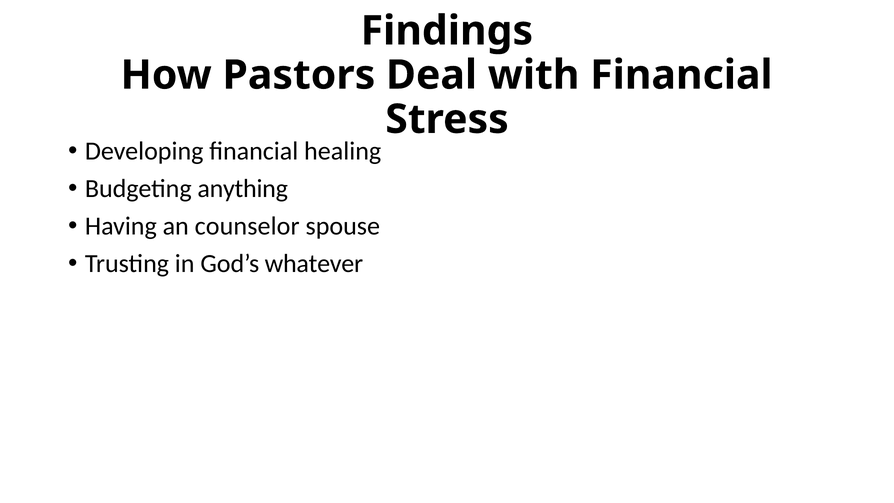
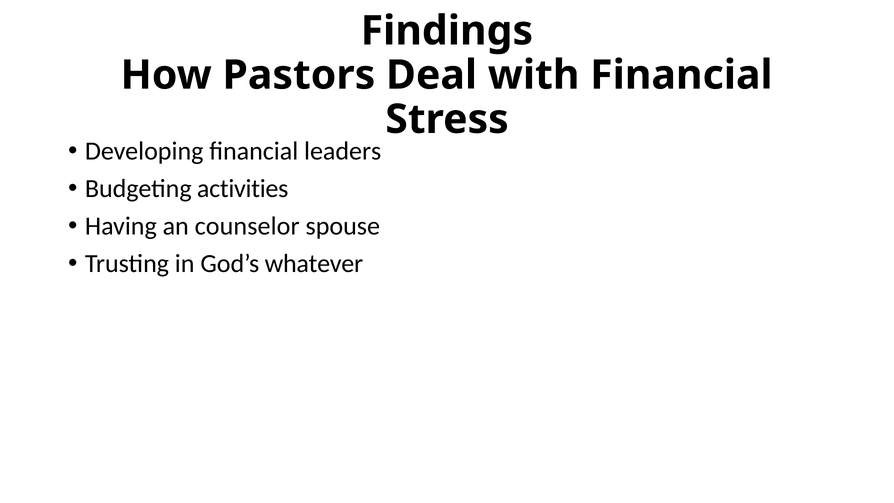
healing: healing -> leaders (343, 151)
anything: anything -> activities (243, 189)
